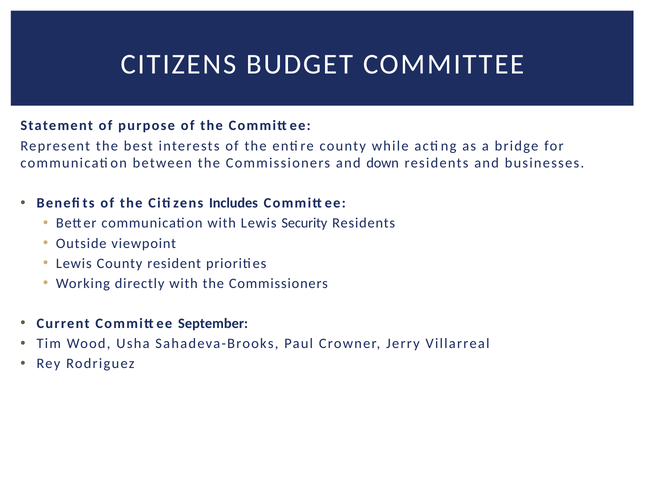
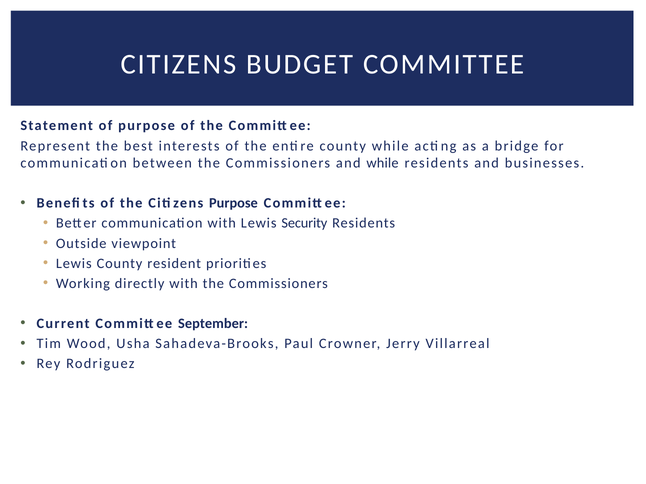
and down: down -> while (382, 163)
Citizens Includes: Includes -> Purpose (233, 203)
